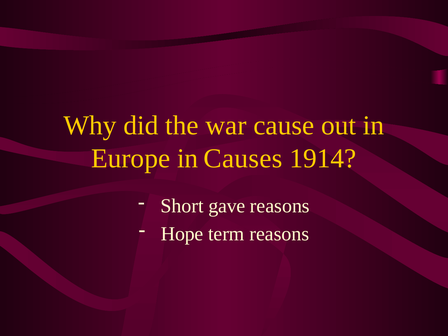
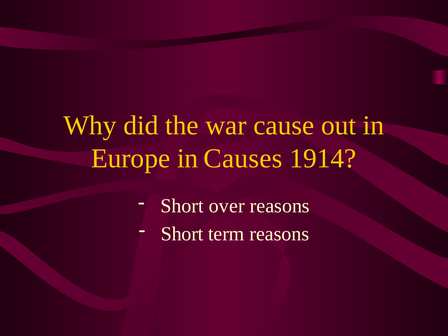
gave: gave -> over (227, 206)
Hope: Hope -> Short (182, 234)
